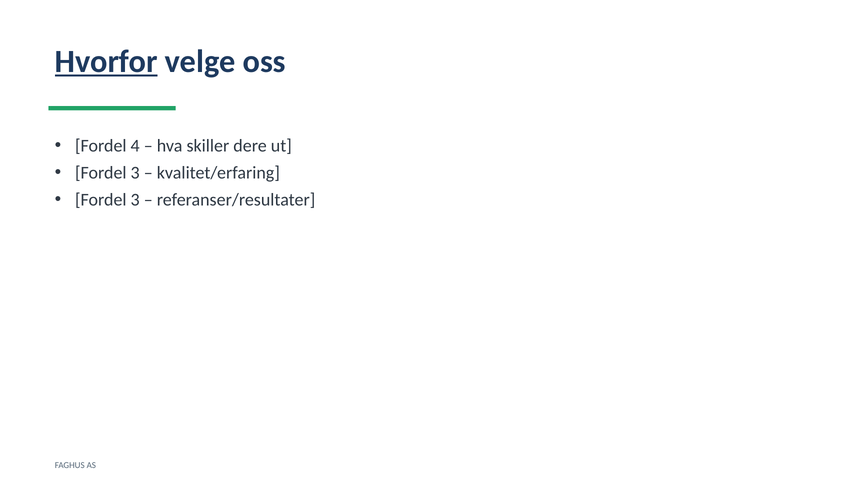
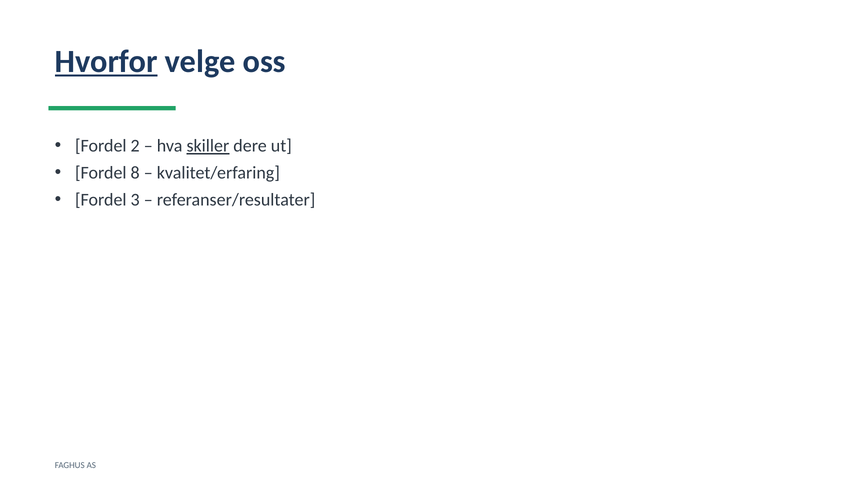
4: 4 -> 2 (135, 146)
skiller underline: none -> present (208, 146)
3: 3 -> 8 (135, 173)
